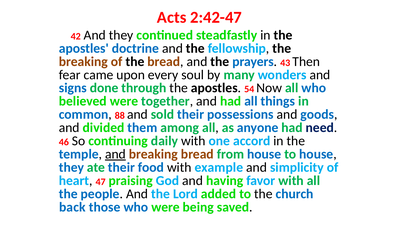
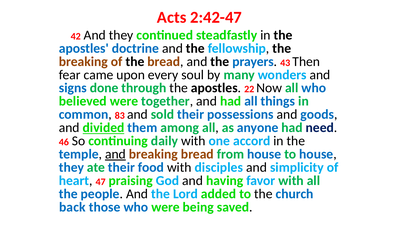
54: 54 -> 22 (249, 89)
88: 88 -> 83 (120, 115)
divided underline: none -> present (104, 127)
example: example -> disciples (219, 167)
